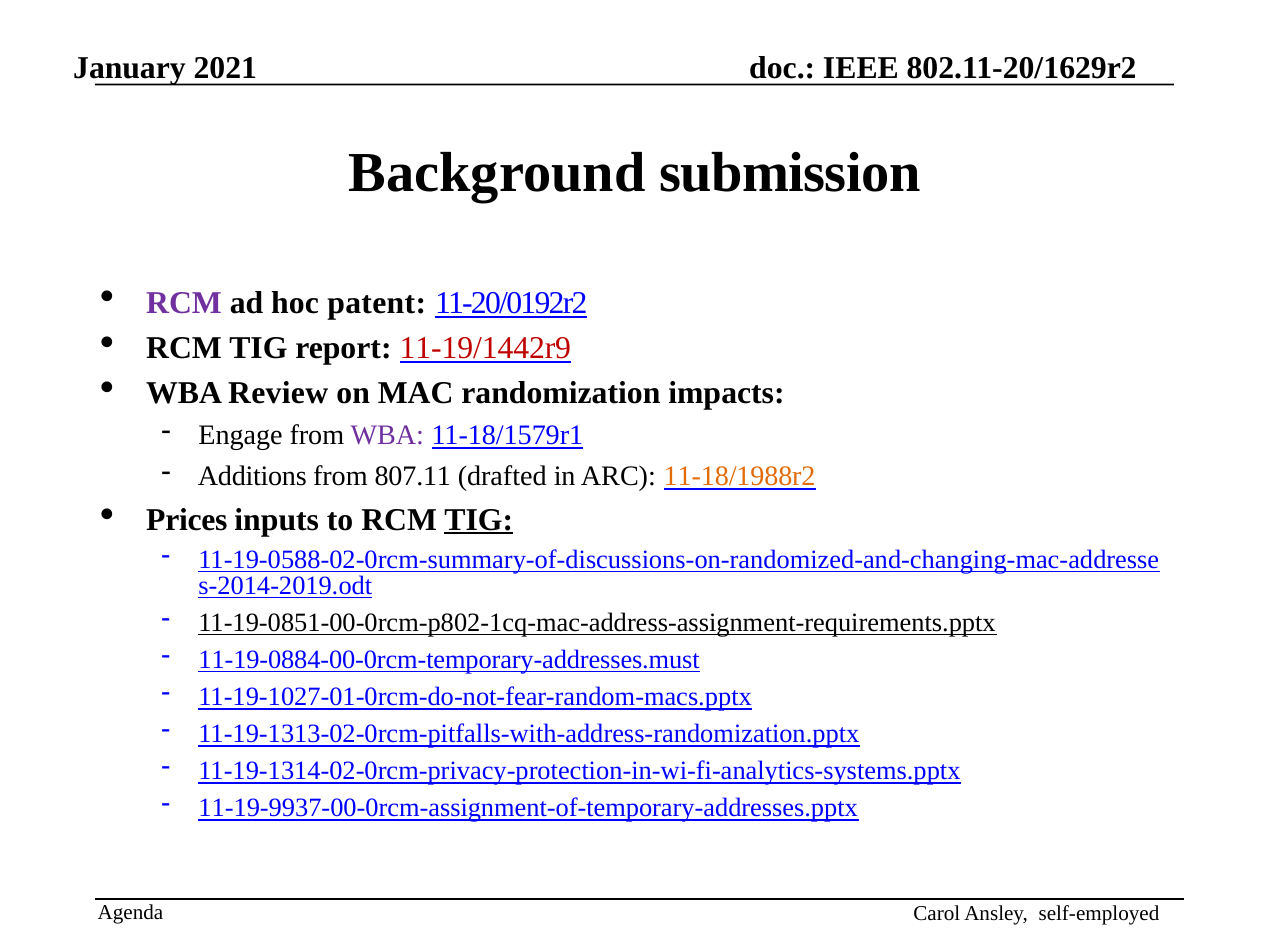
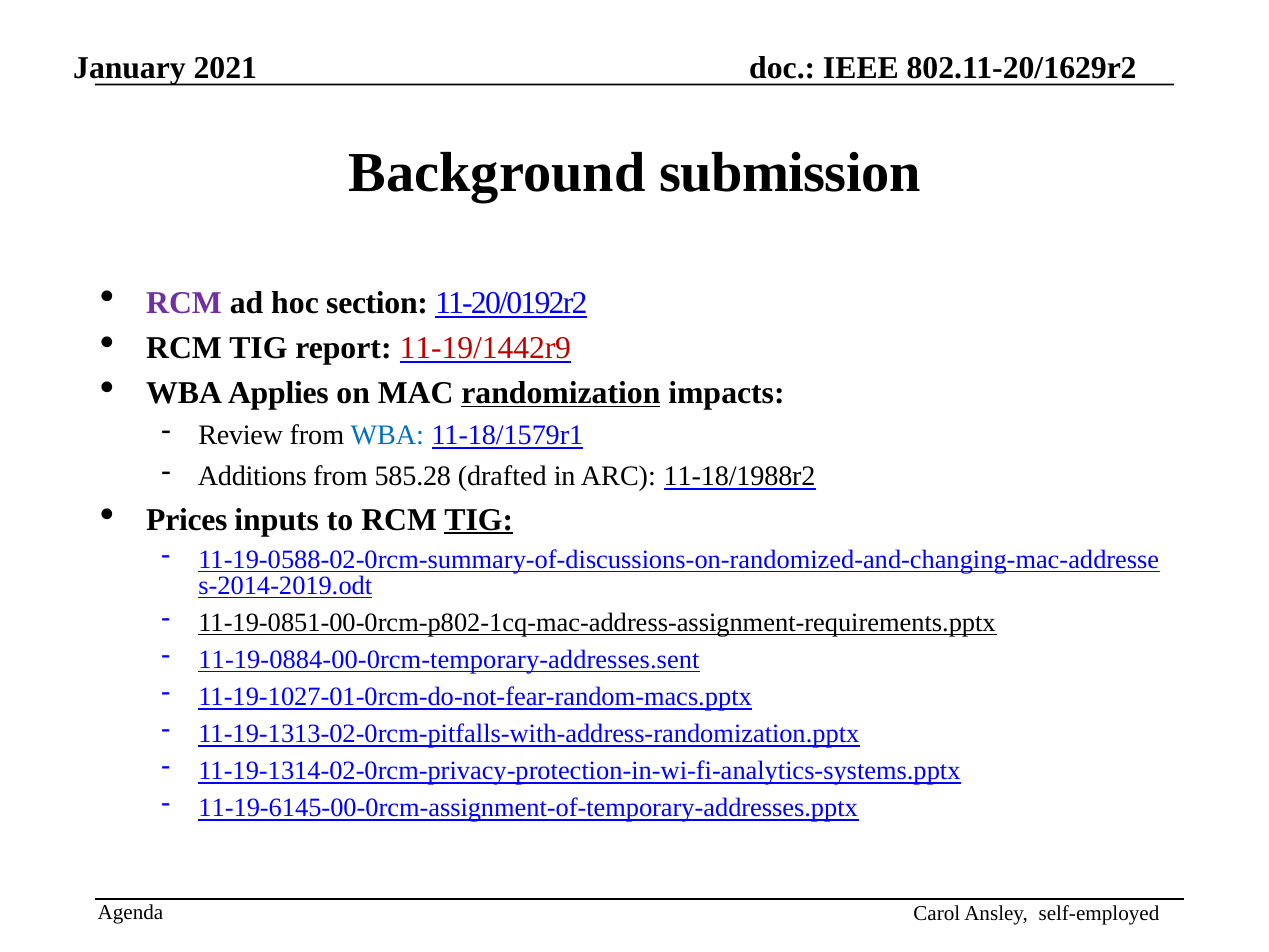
patent: patent -> section (377, 303)
Review: Review -> Applies (278, 393)
randomization underline: none -> present (561, 393)
Engage: Engage -> Review (241, 436)
WBA colour: purple -> blue (387, 436)
807.11: 807.11 -> 585.28 (413, 476)
11-18/1988r2 colour: orange -> black (740, 476)
11-19-0884-00-0rcm-temporary-addresses.must: 11-19-0884-00-0rcm-temporary-addresses.must -> 11-19-0884-00-0rcm-temporary-addresses.sent (449, 660)
11-19-9937-00-0rcm-assignment-of-temporary-addresses.pptx: 11-19-9937-00-0rcm-assignment-of-temporary-addresses.pptx -> 11-19-6145-00-0rcm-assignment-of-temporary-addresses.pptx (528, 808)
